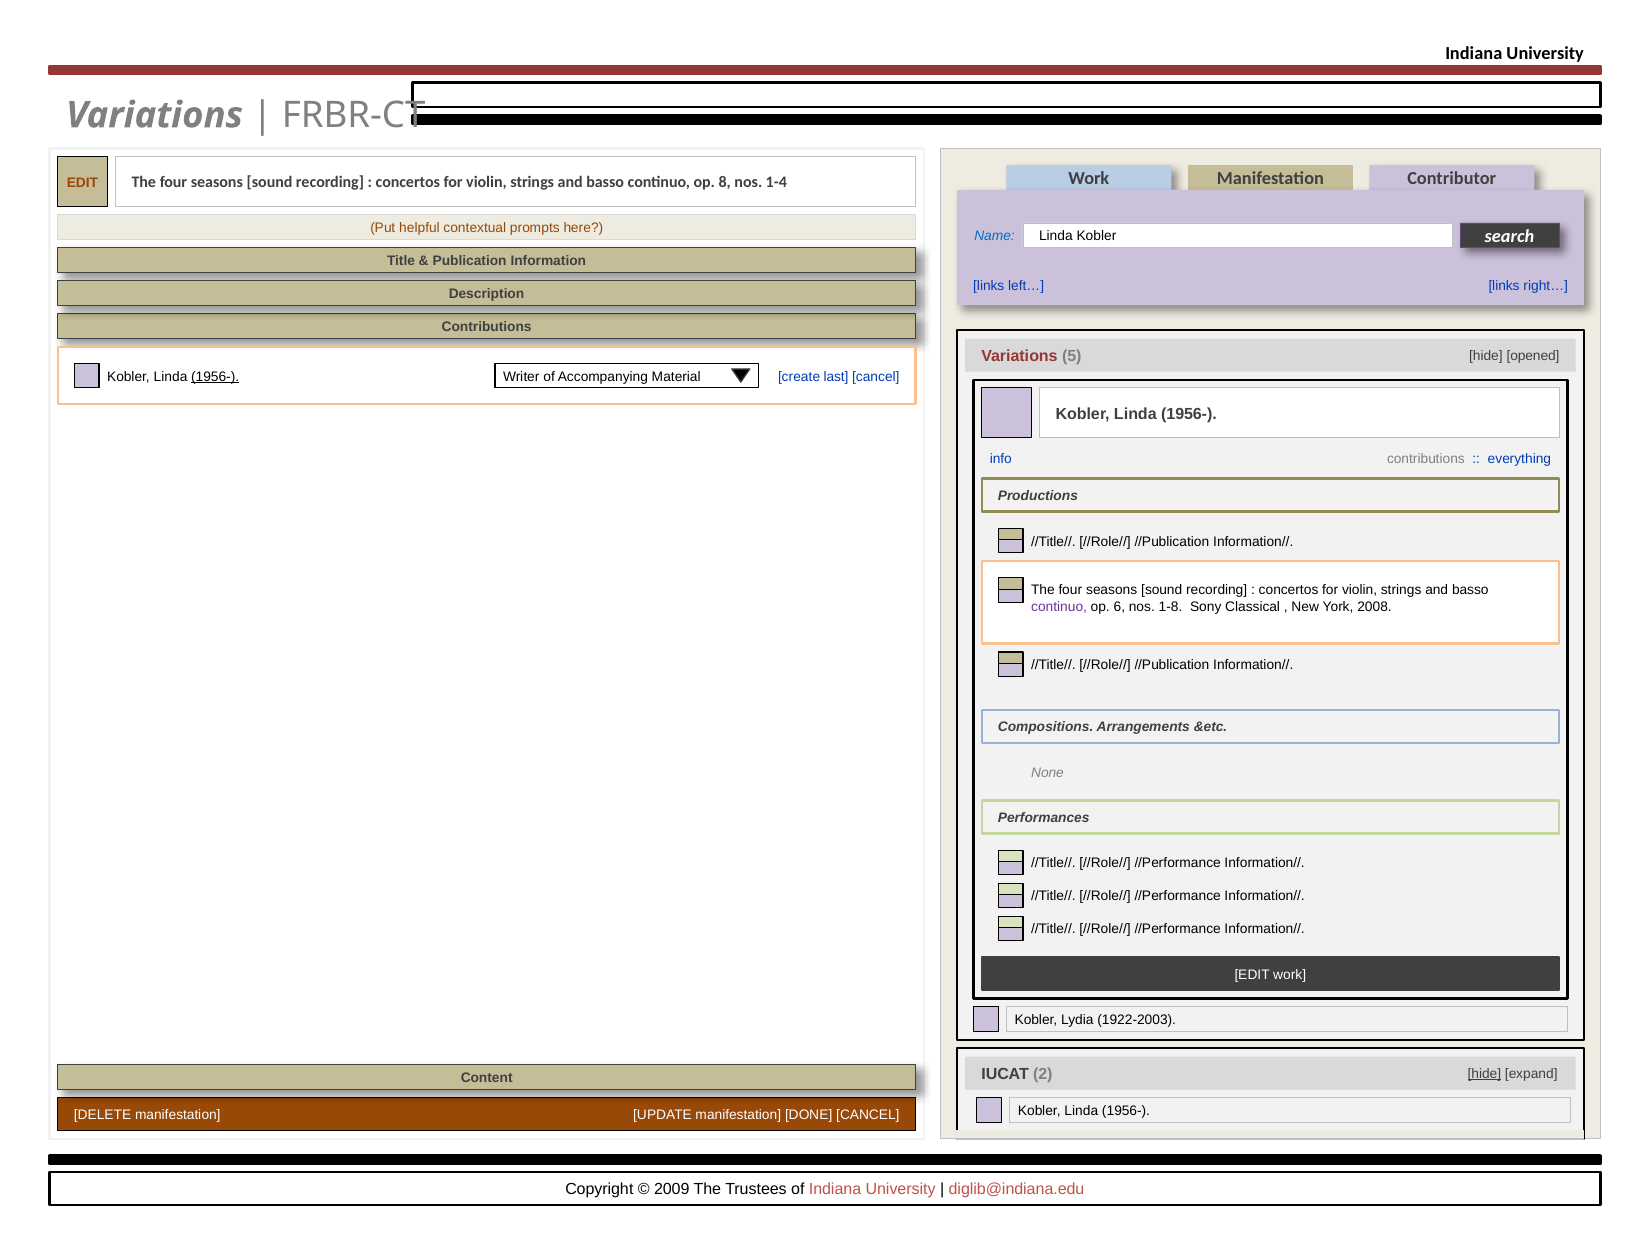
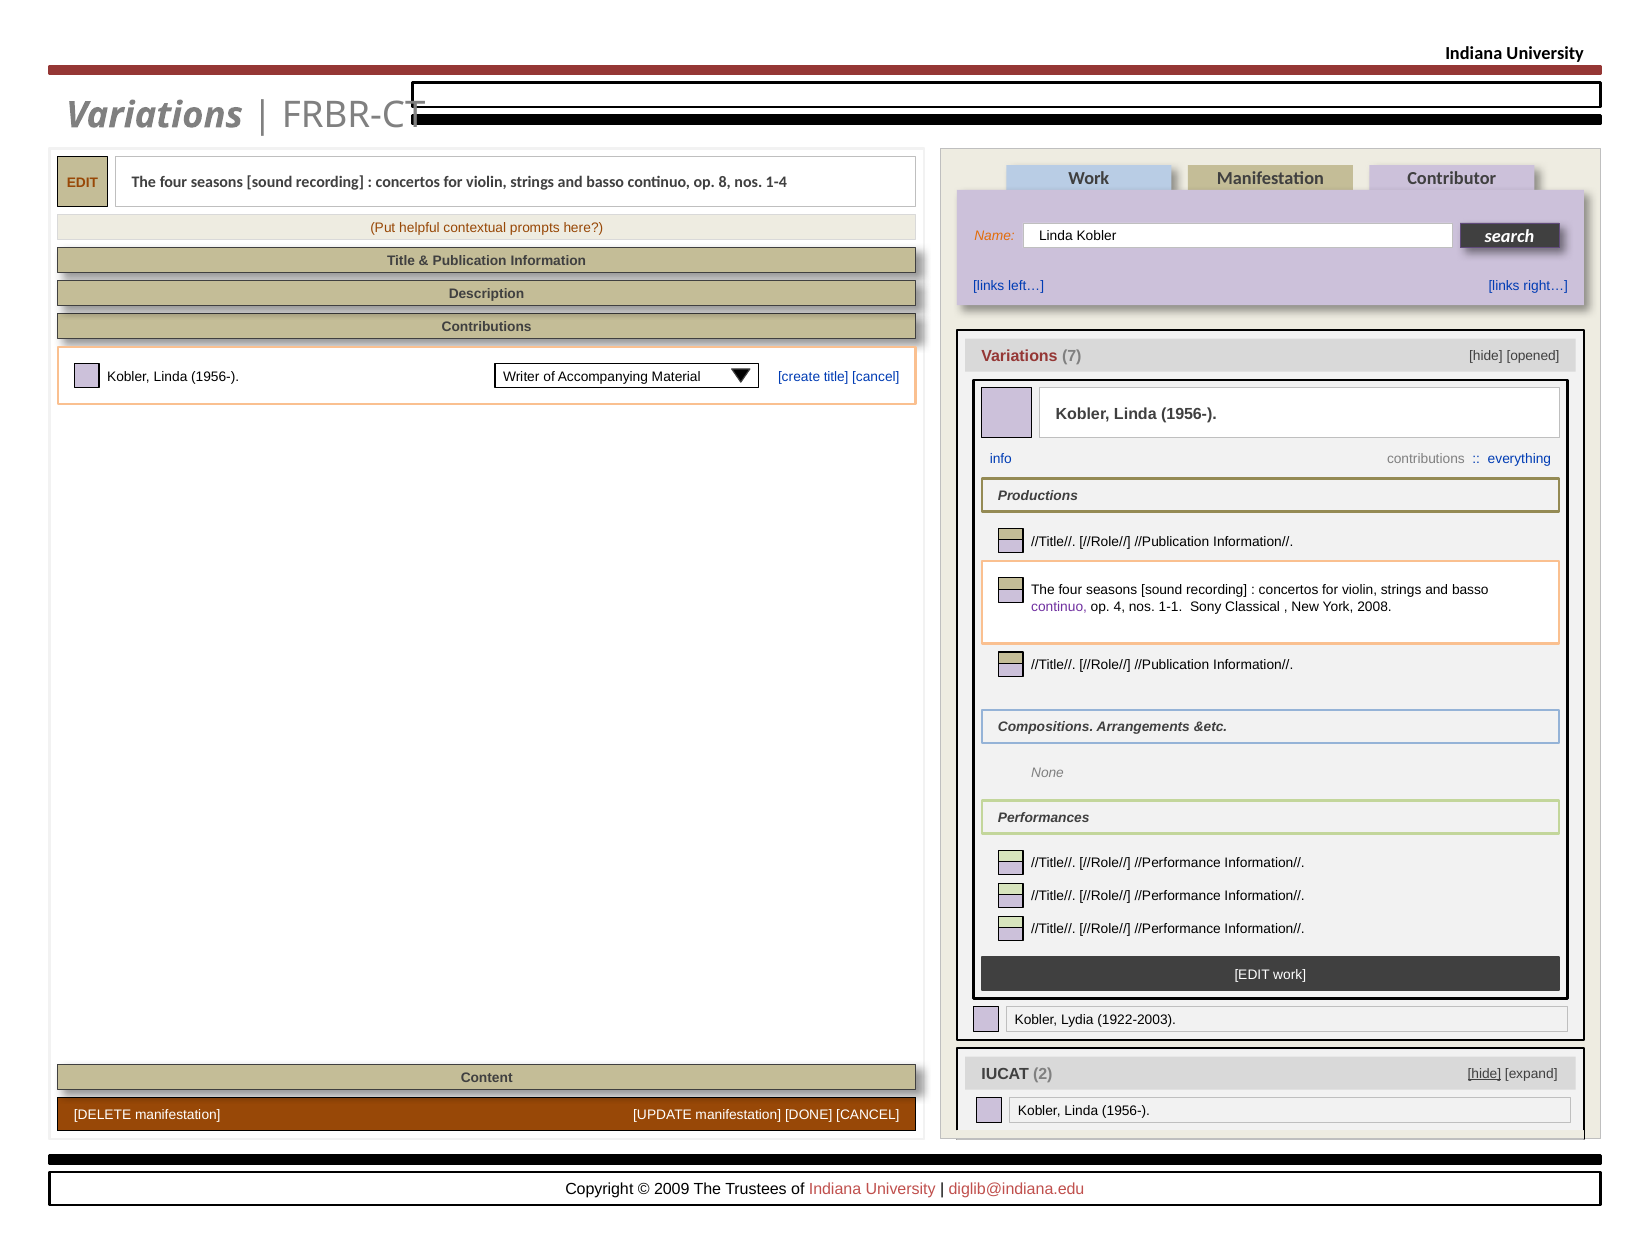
Name colour: blue -> orange (994, 236)
5: 5 -> 7 (1072, 356)
1956- underline: present -> none (215, 376)
create last: last -> title (836, 376)
6: 6 -> 4 (1119, 606)
1-8: 1-8 -> 1-1 (1171, 606)
